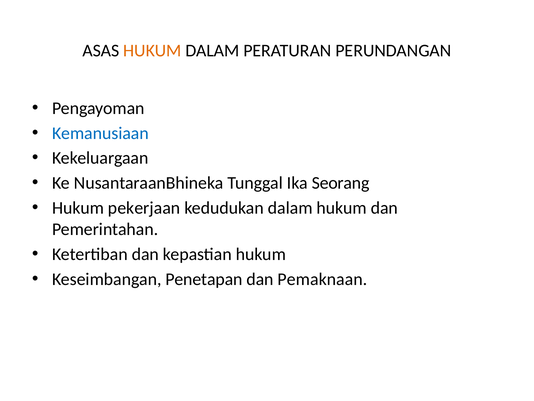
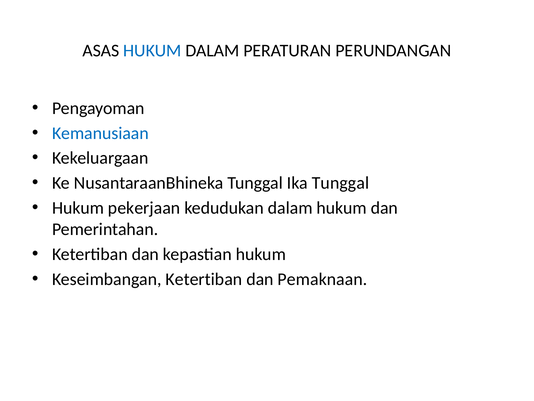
HUKUM colour: orange -> blue (152, 51)
Ika Seorang: Seorang -> Tunggal (340, 183)
Keseimbangan Penetapan: Penetapan -> Ketertiban (204, 279)
